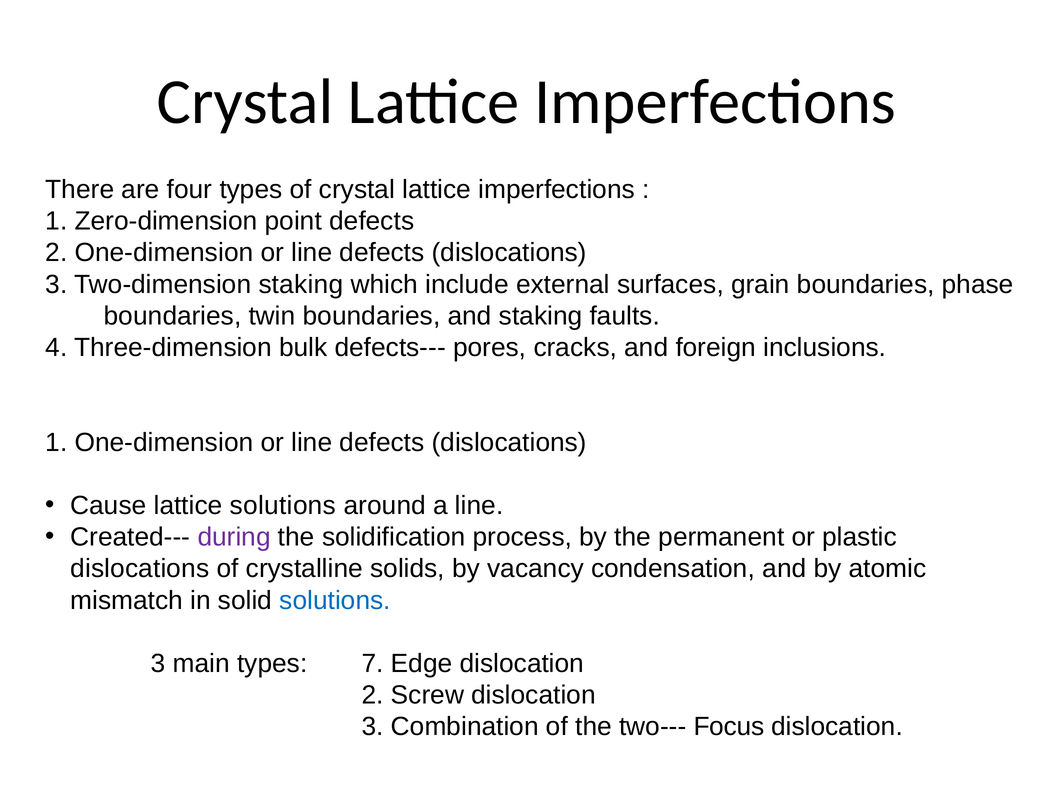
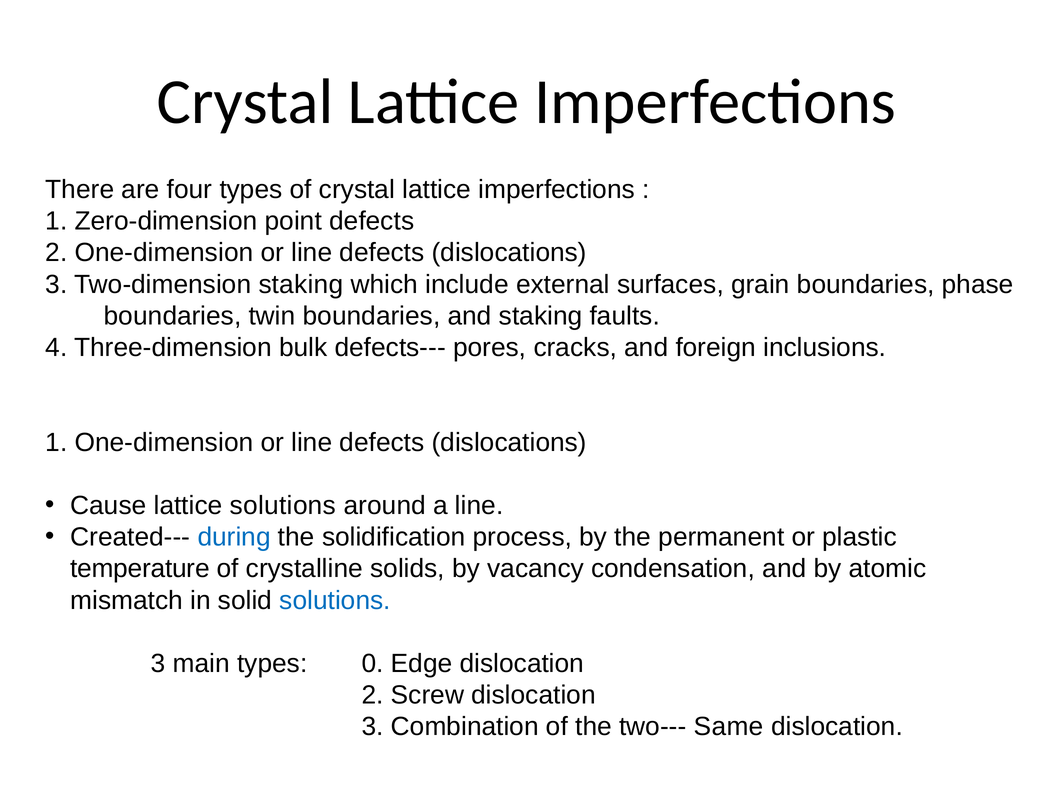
during colour: purple -> blue (234, 538)
dislocations: dislocations -> temperature (140, 569)
7: 7 -> 0 (373, 664)
Focus: Focus -> Same (729, 727)
